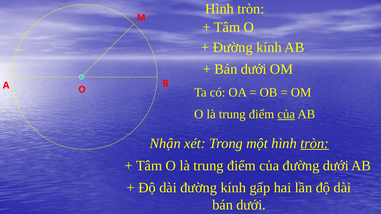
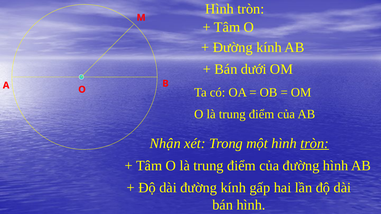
của underline: present -> none (286, 114)
đường dưới: dưới -> hình (336, 166)
dưới: dưới -> hình (251, 205)
